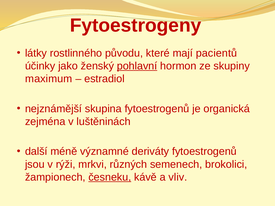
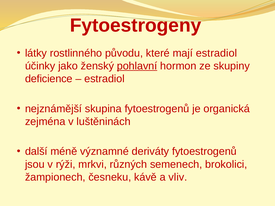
mají pacientů: pacientů -> estradiol (216, 53)
maximum: maximum -> deficience (49, 79)
česneku underline: present -> none (110, 177)
